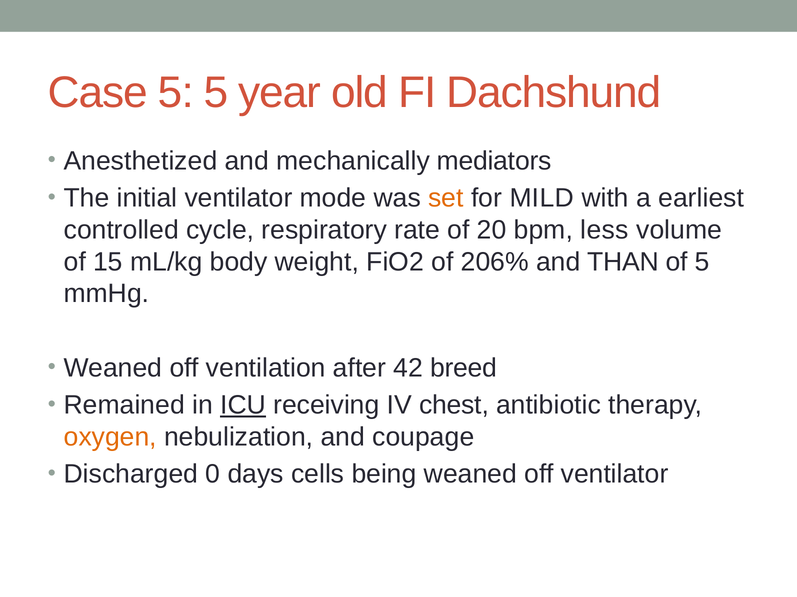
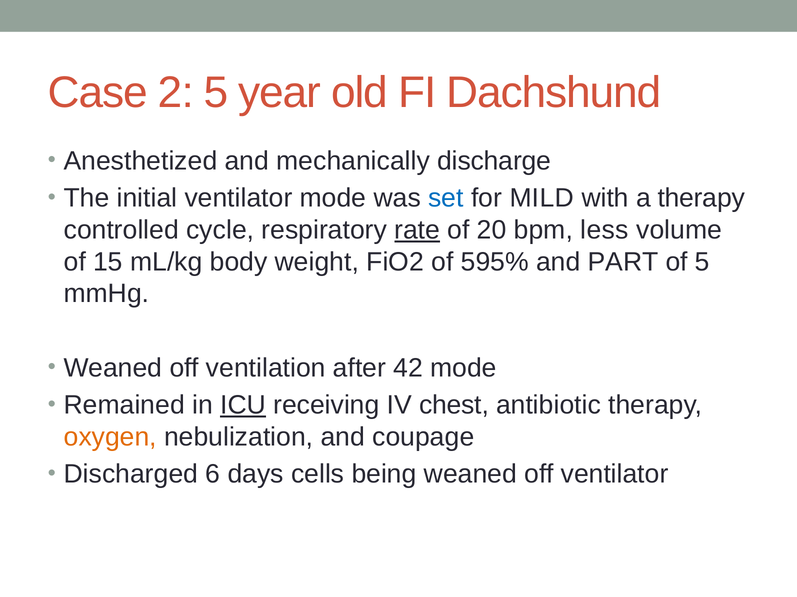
Case 5: 5 -> 2 (176, 93)
mediators: mediators -> discharge (494, 161)
set colour: orange -> blue (446, 198)
a earliest: earliest -> therapy (701, 198)
rate underline: none -> present (417, 230)
206%: 206% -> 595% (495, 262)
THAN: THAN -> PART (623, 262)
42 breed: breed -> mode (464, 368)
0: 0 -> 6 (213, 475)
